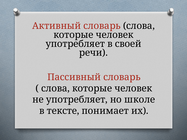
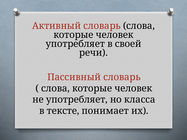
школе: школе -> класса (140, 100)
